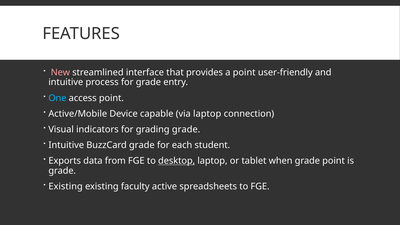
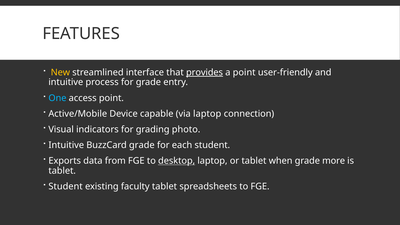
New colour: pink -> yellow (60, 72)
provides underline: none -> present (205, 72)
grading grade: grade -> photo (186, 129)
grade point: point -> more (334, 161)
grade: grade -> tablet (62, 171)
Existing: Existing -> Student (66, 186)
faculty active: active -> tablet (164, 186)
